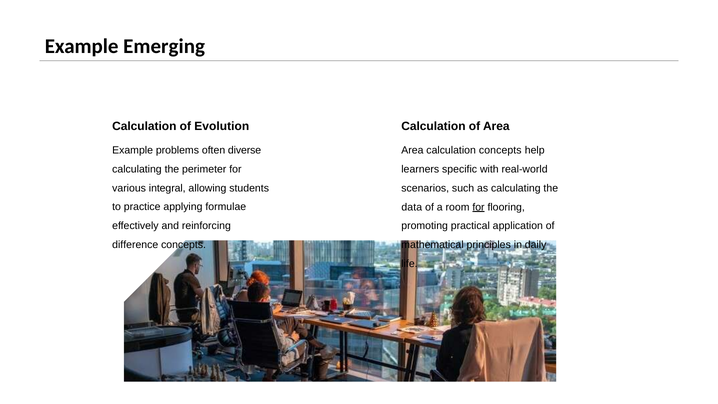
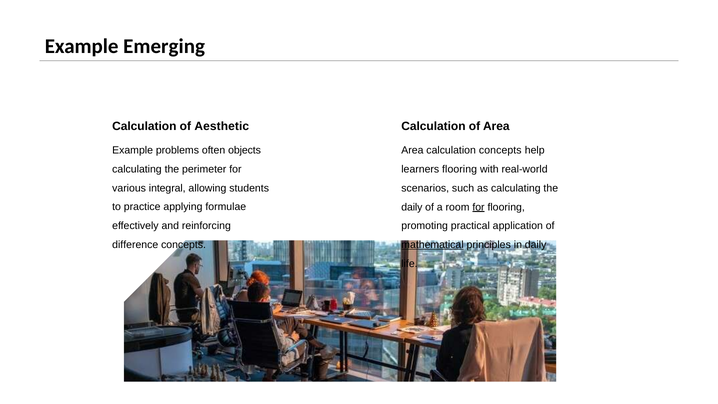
Evolution: Evolution -> Aesthetic (222, 126)
diverse: diverse -> objects (245, 150)
learners specific: specific -> flooring (460, 169)
data: data -> daily (412, 207)
mathematical underline: none -> present (432, 245)
